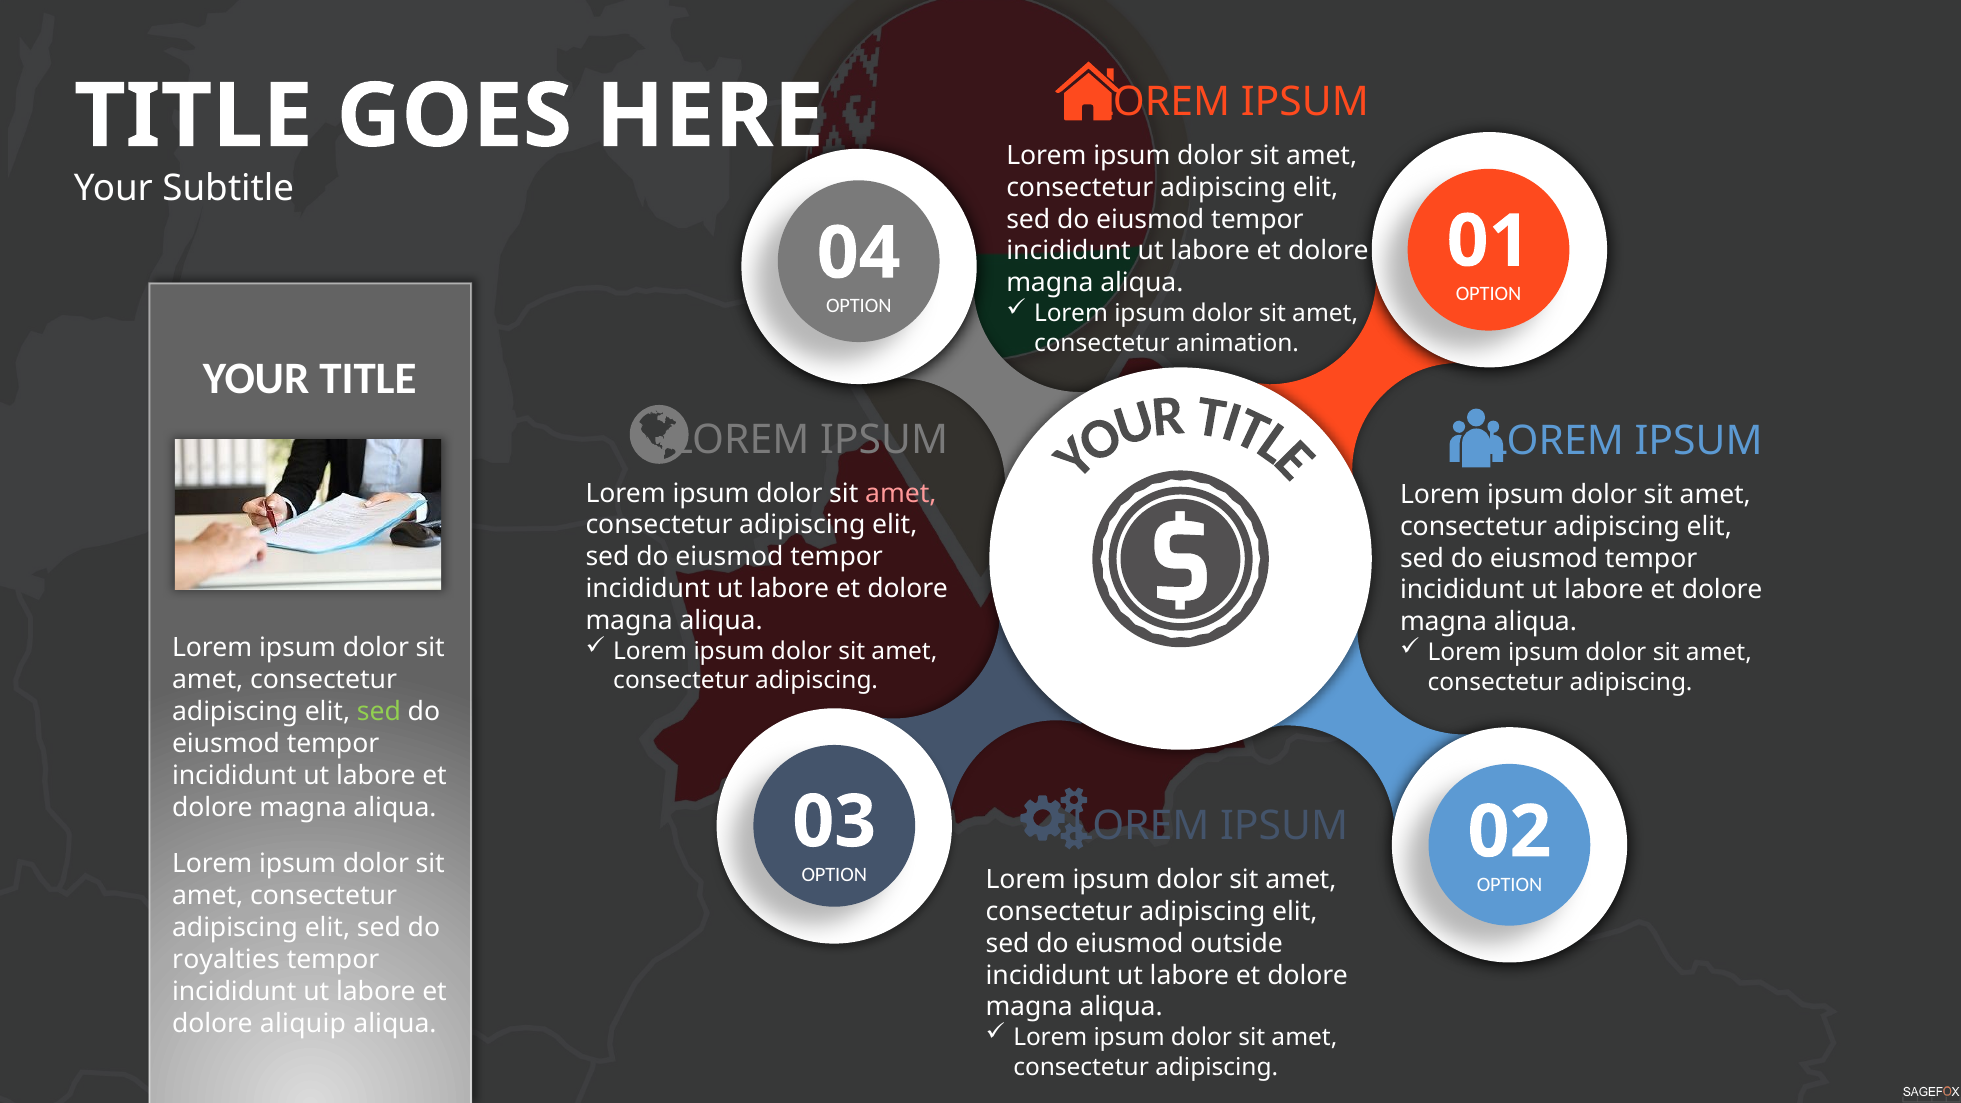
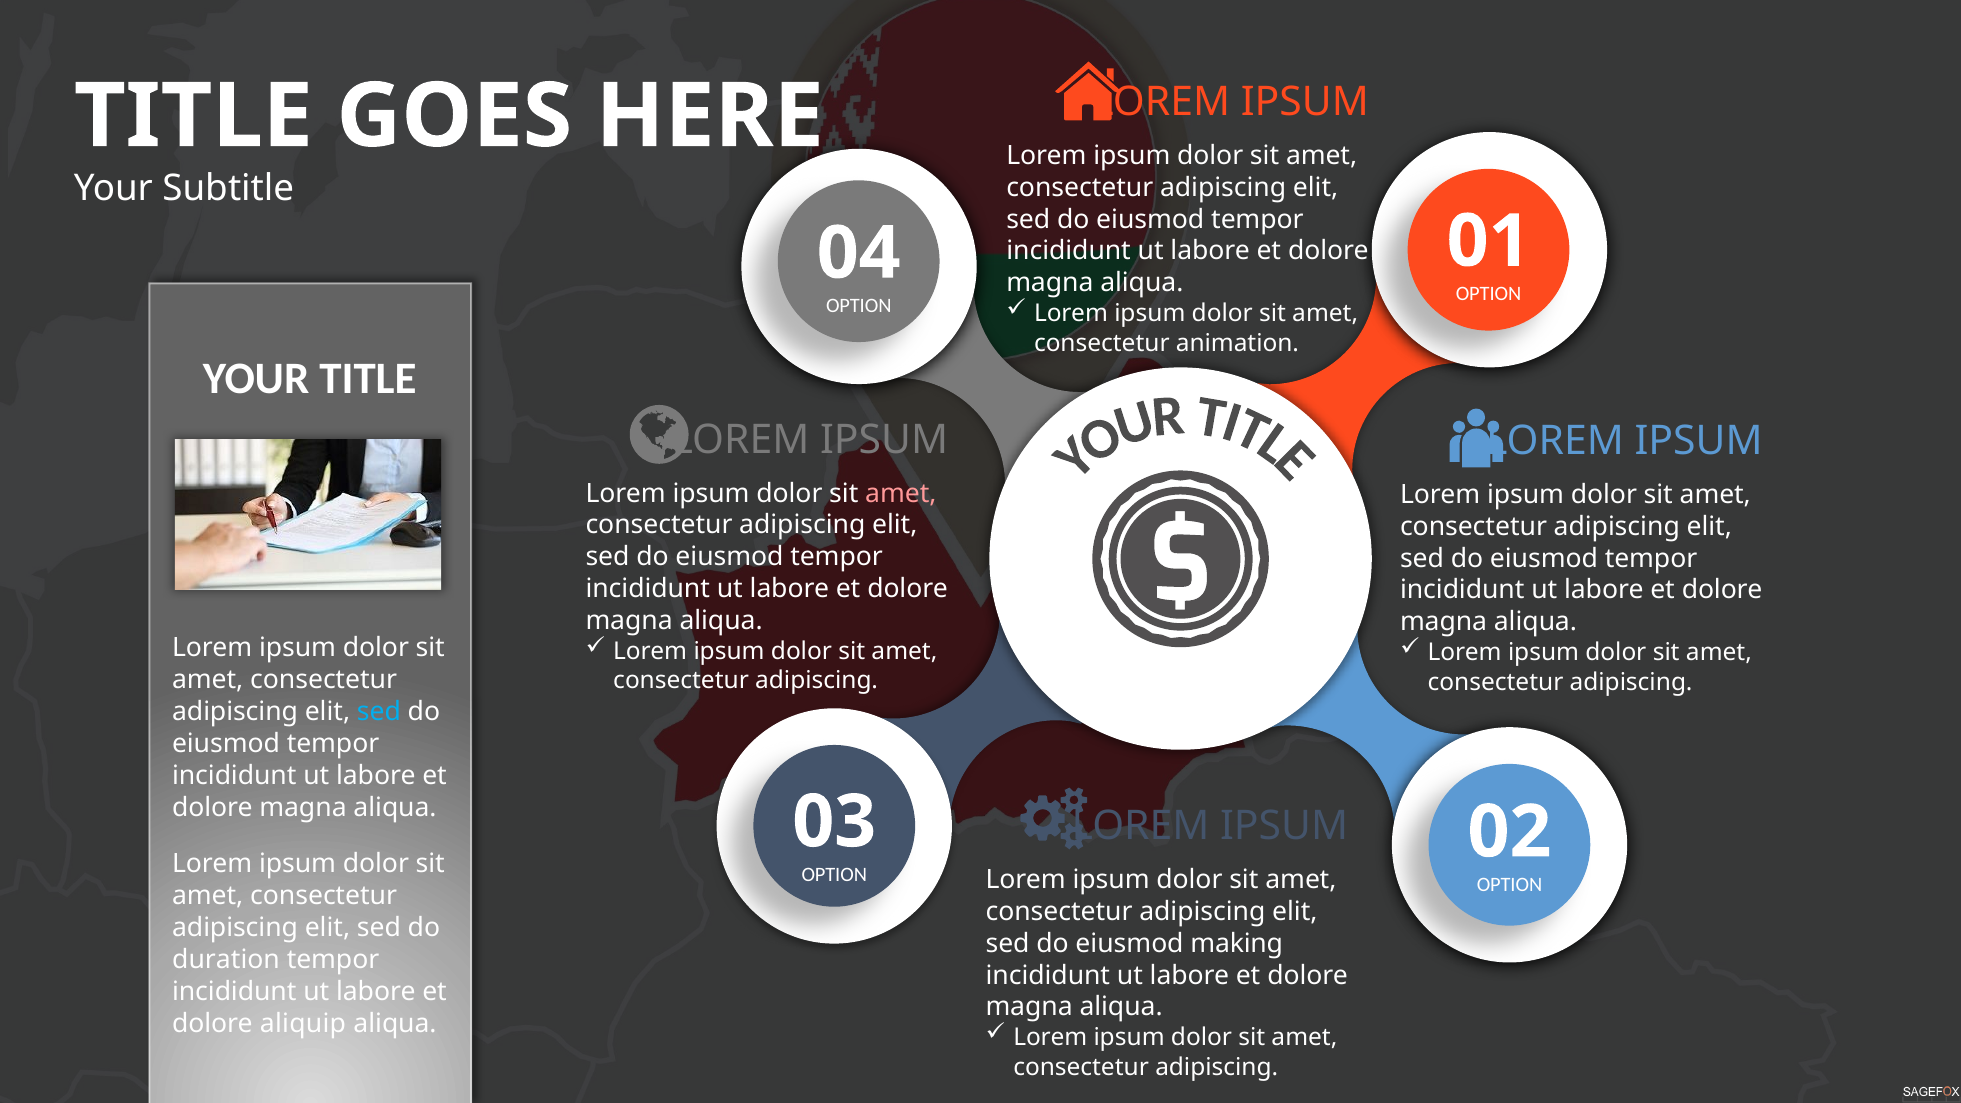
sed colour: light green -> light blue (379, 712)
outside: outside -> making (1237, 943)
royalties: royalties -> duration (226, 960)
